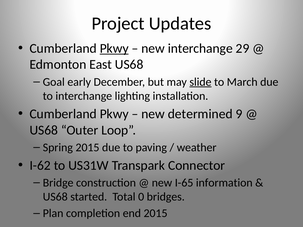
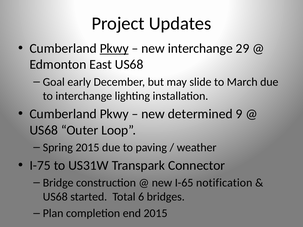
slide underline: present -> none (200, 82)
I-62: I-62 -> I-75 (40, 166)
information: information -> notification (224, 183)
0: 0 -> 6 (141, 197)
